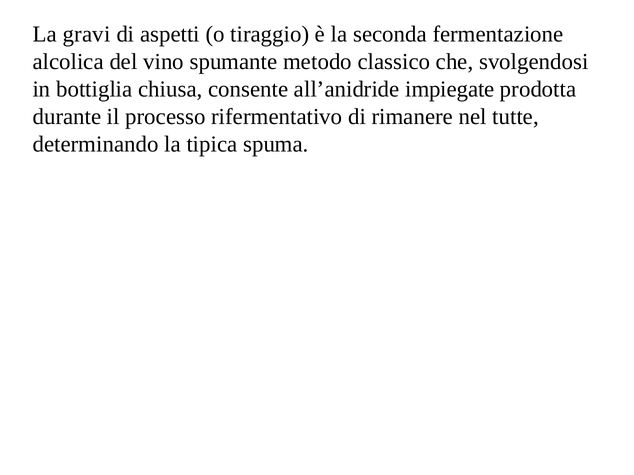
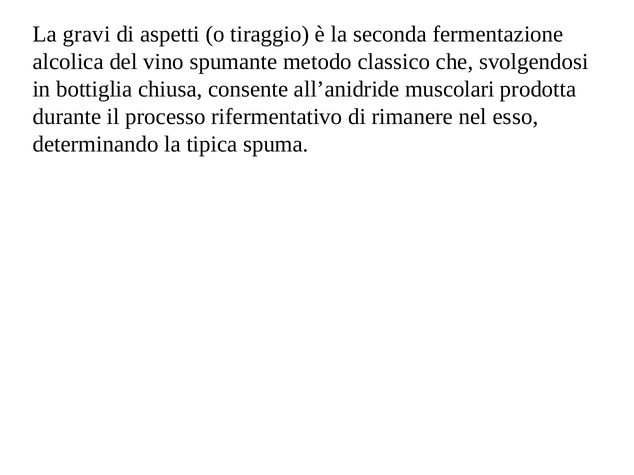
impiegate: impiegate -> muscolari (450, 89)
tutte: tutte -> esso (516, 117)
